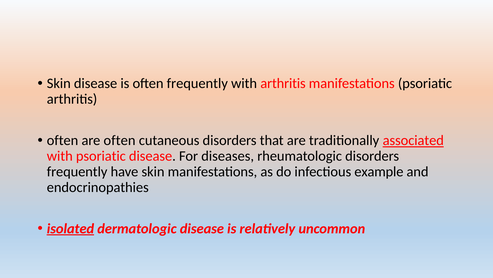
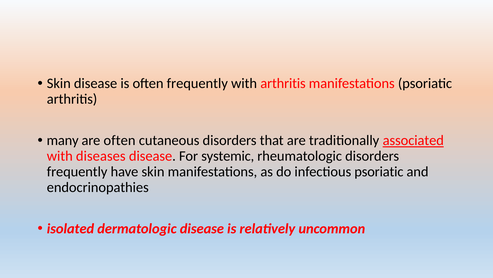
often: often -> many (63, 140)
with psoriatic: psoriatic -> diseases (101, 156)
diseases: diseases -> systemic (228, 156)
infectious example: example -> psoriatic (379, 171)
isolated underline: present -> none (70, 228)
